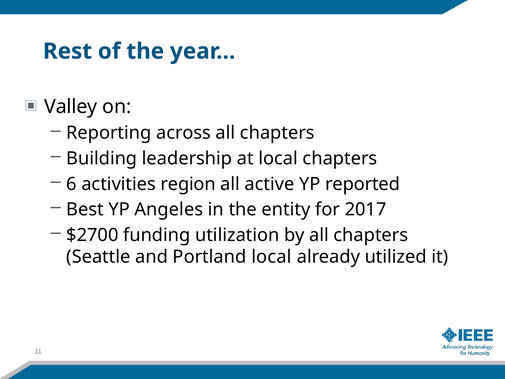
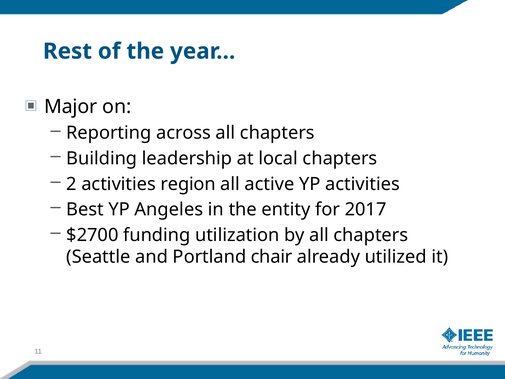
Valley: Valley -> Major (71, 107)
6: 6 -> 2 (72, 184)
YP reported: reported -> activities (363, 184)
Portland local: local -> chair (272, 257)
